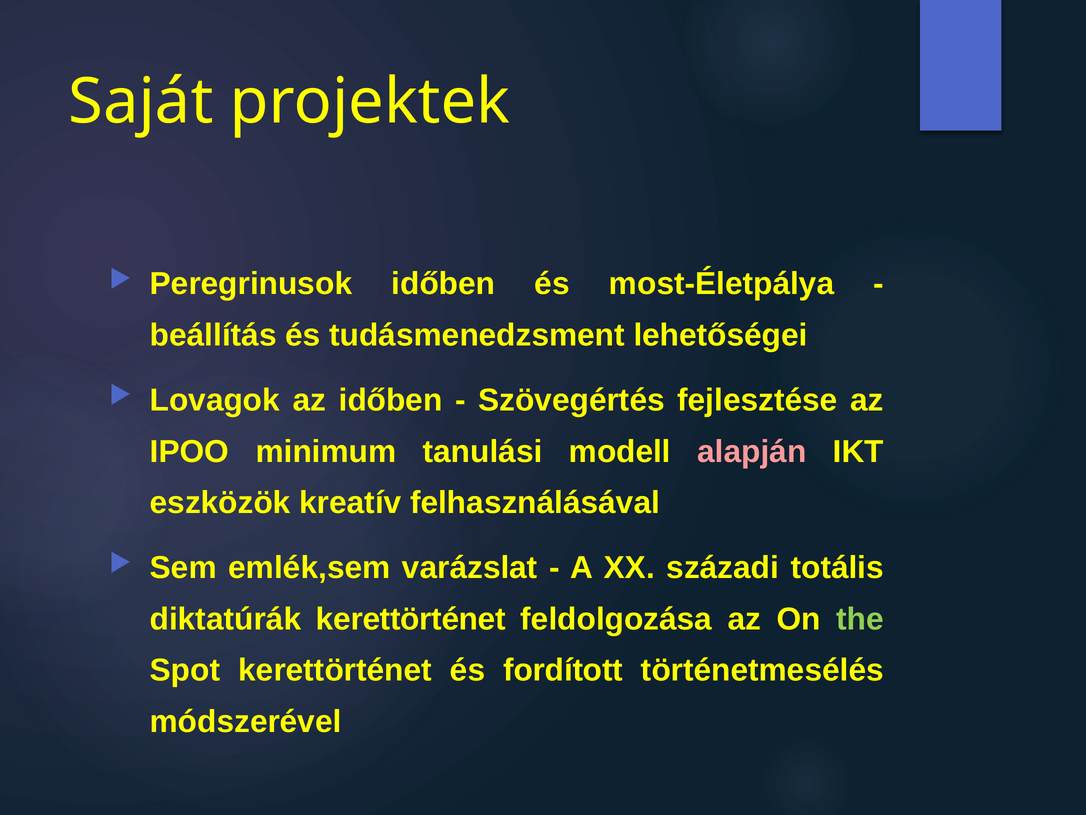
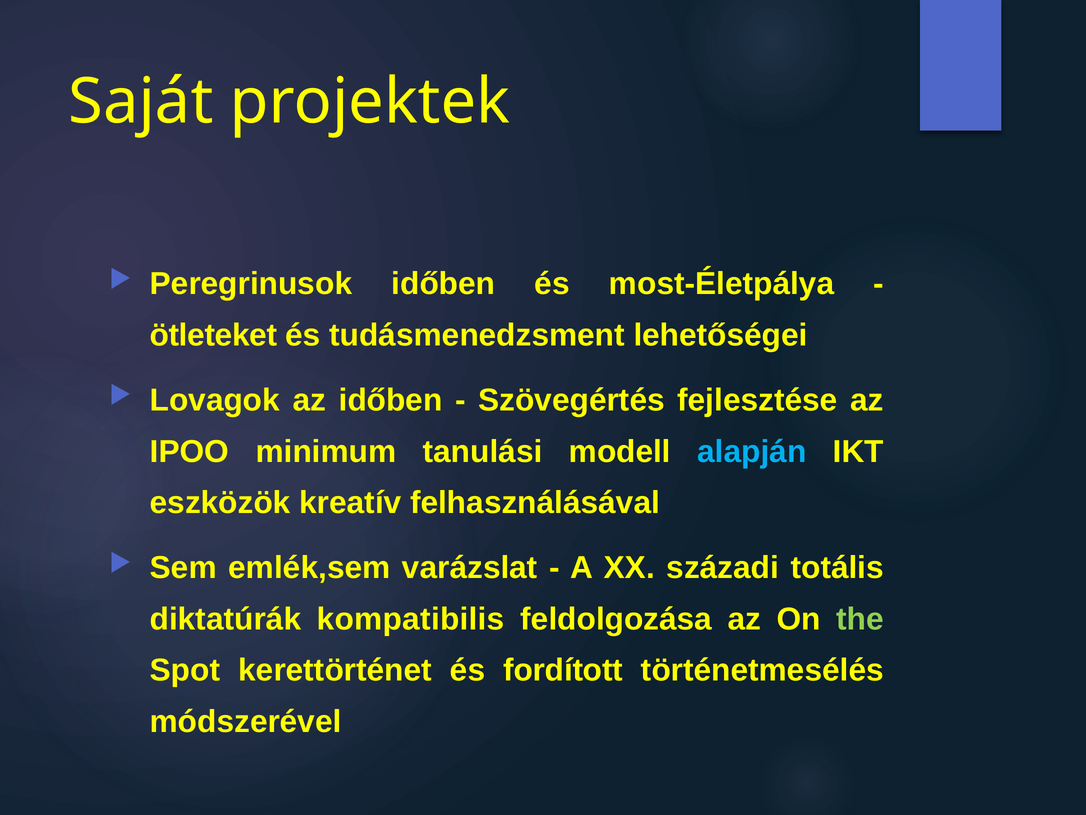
beállítás: beállítás -> ötleteket (213, 335)
alapján colour: pink -> light blue (752, 451)
diktatúrák kerettörténet: kerettörténet -> kompatibilis (411, 619)
